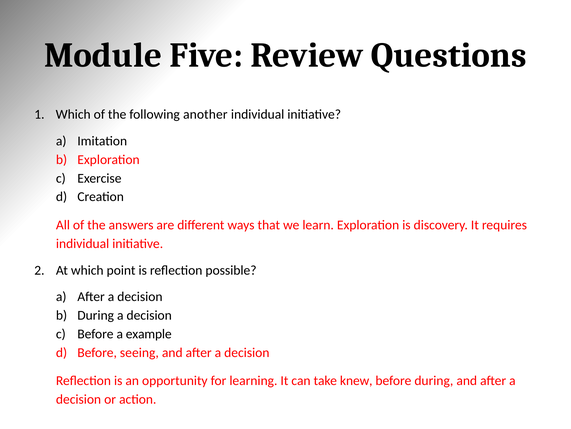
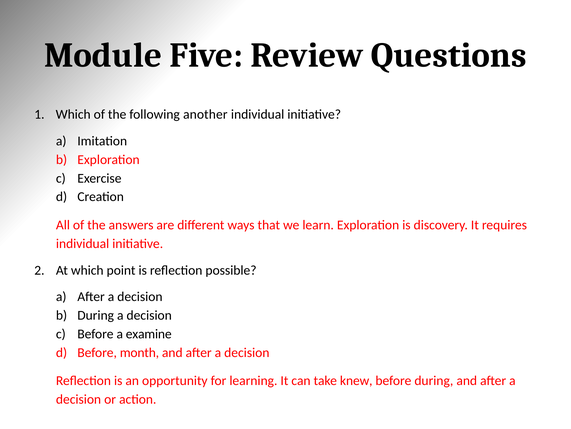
example: example -> examine (149, 333)
seeing: seeing -> month (139, 352)
